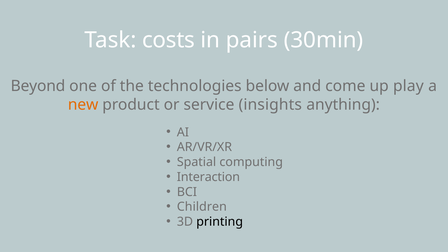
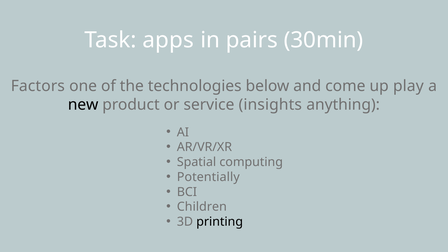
costs: costs -> apps (168, 40)
Beyond: Beyond -> Factors (38, 86)
new colour: orange -> black (83, 105)
Interaction: Interaction -> Potentially (208, 177)
